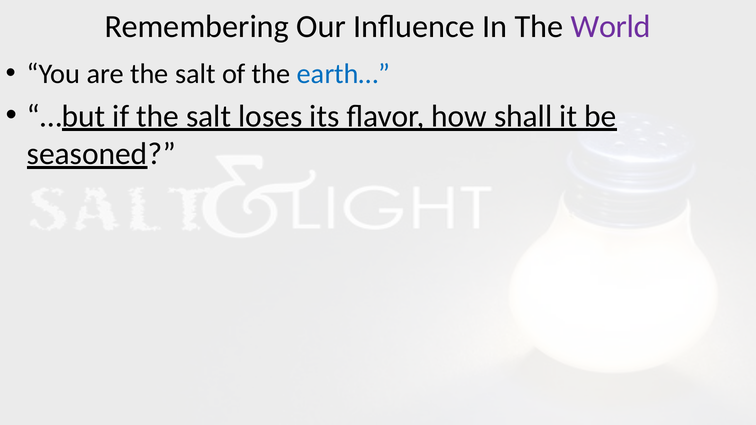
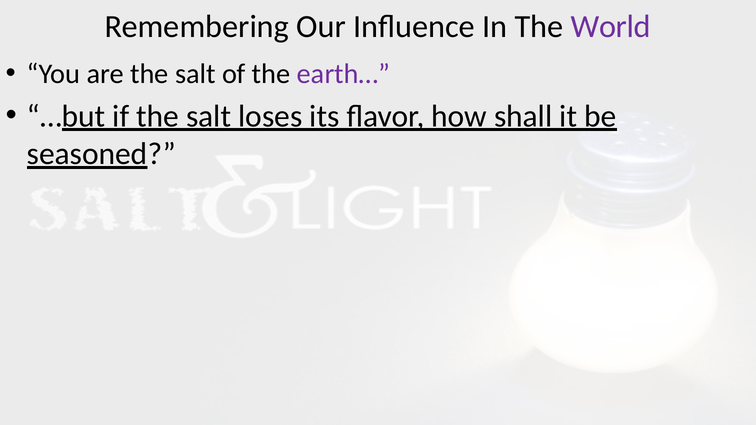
earth… colour: blue -> purple (343, 74)
